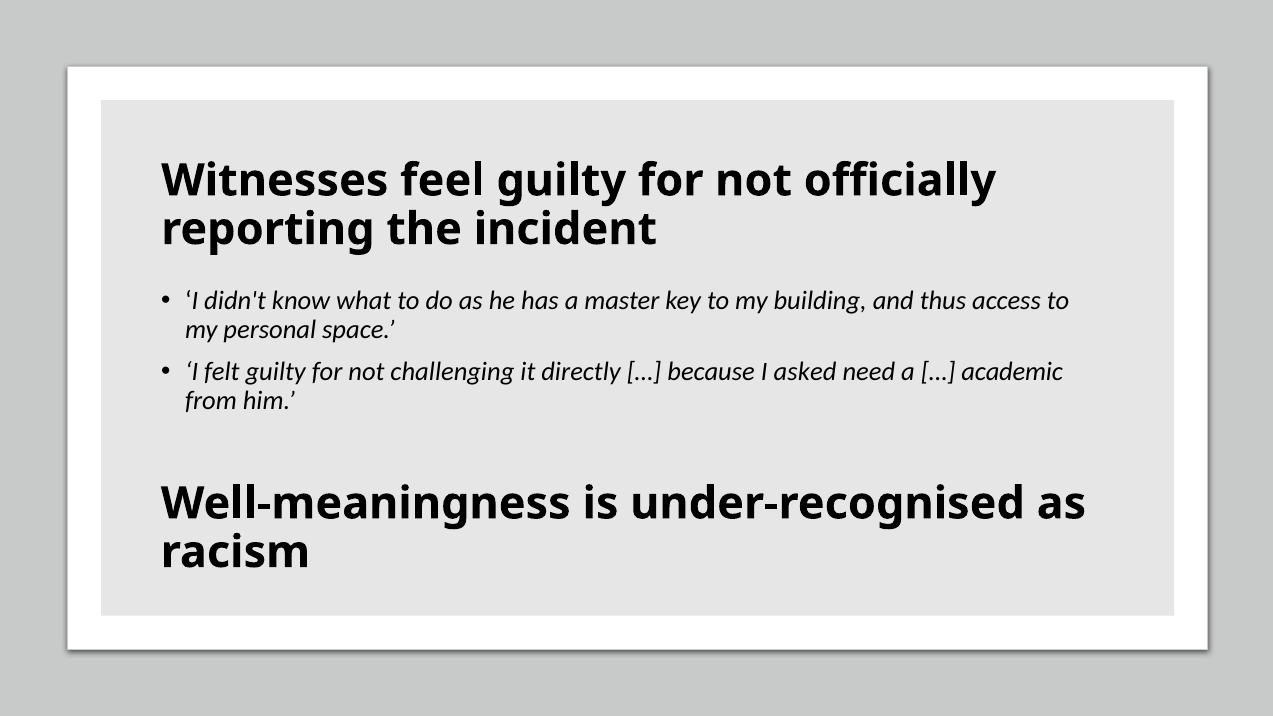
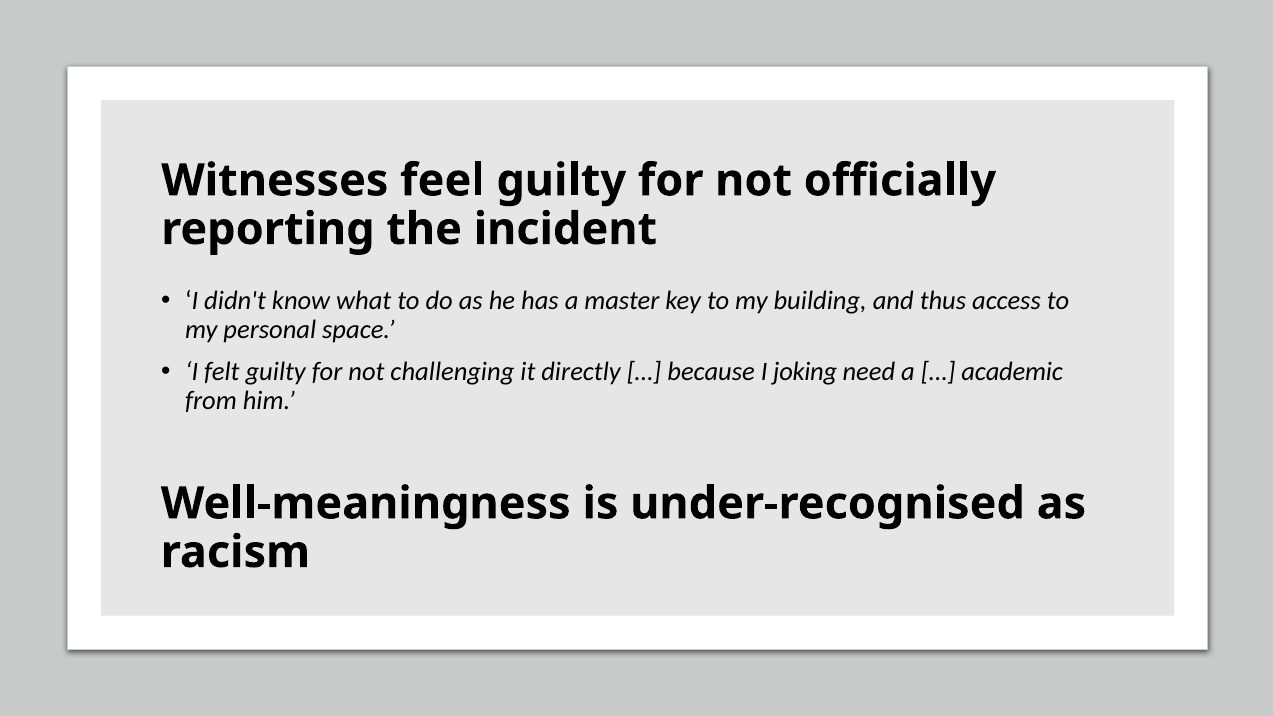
asked: asked -> joking (805, 372)
